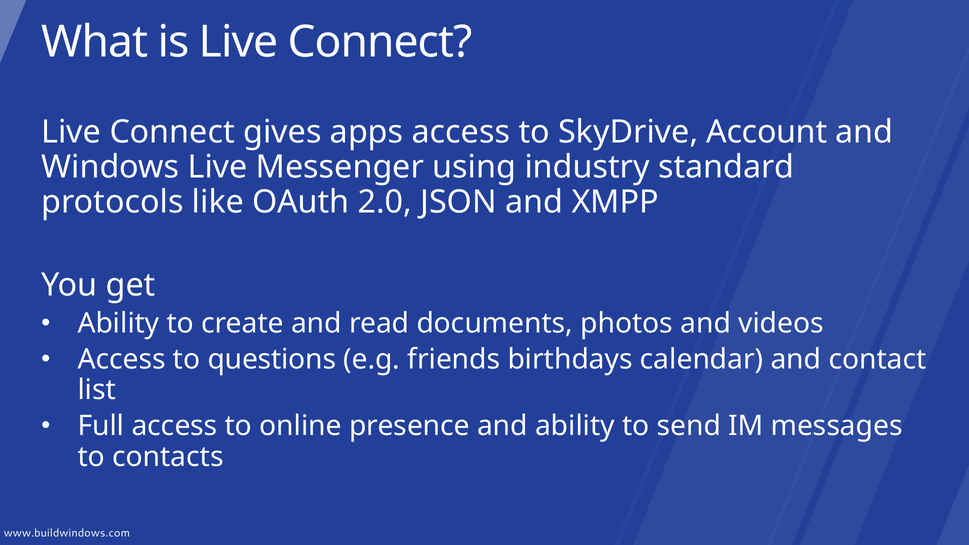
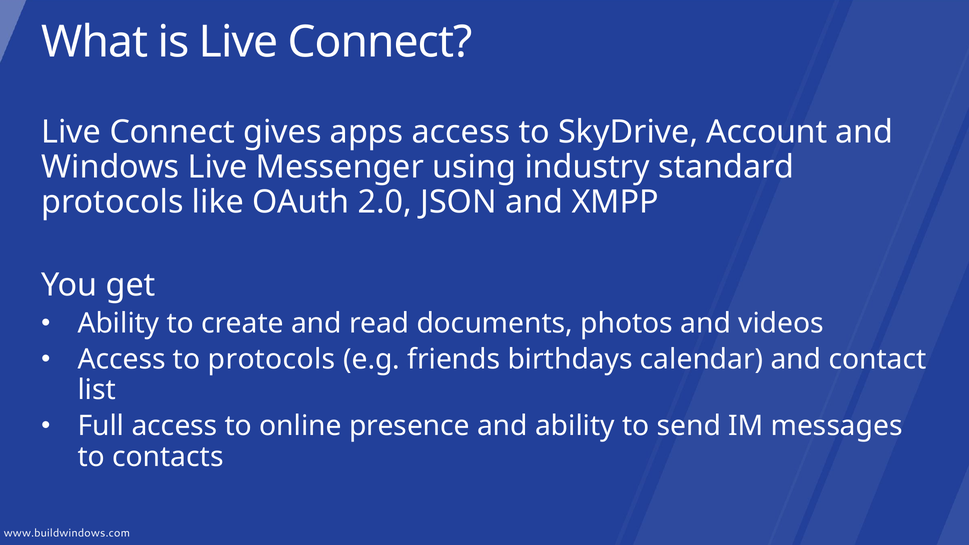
to questions: questions -> protocols (272, 360)
